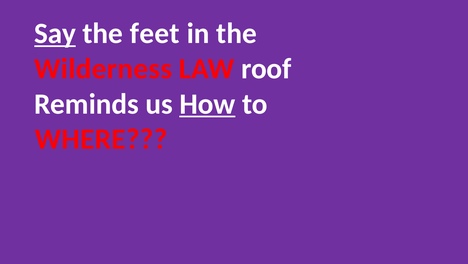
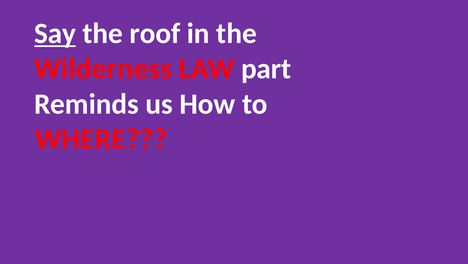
feet: feet -> roof (155, 34)
roof: roof -> part (266, 69)
How underline: present -> none (207, 104)
